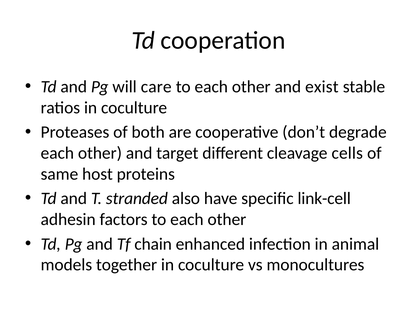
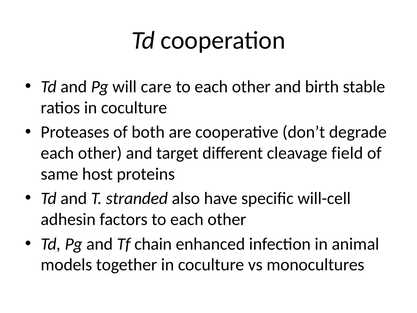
exist: exist -> birth (322, 87)
cells: cells -> field (347, 153)
link-cell: link-cell -> will-cell (324, 198)
